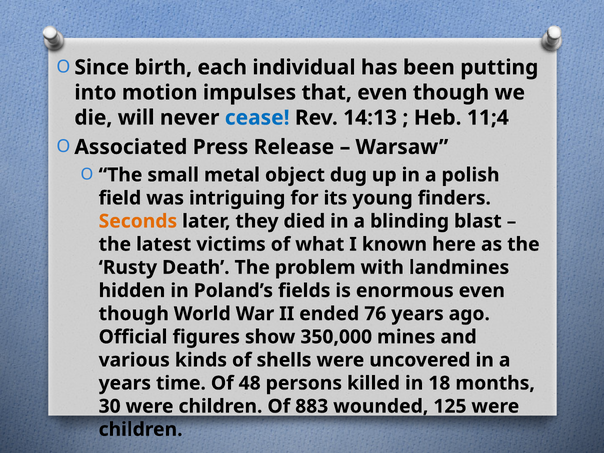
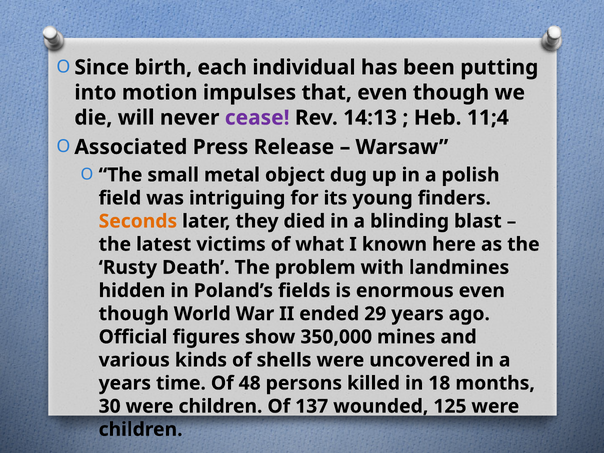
cease colour: blue -> purple (257, 118)
76: 76 -> 29 (375, 314)
883: 883 -> 137 (312, 406)
